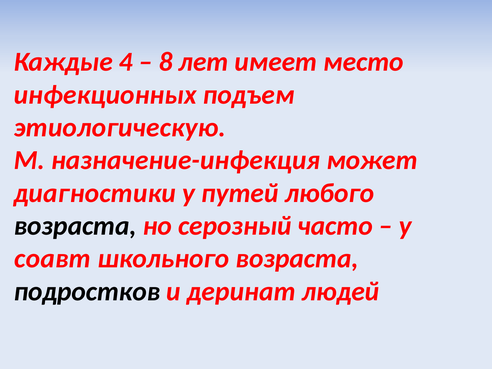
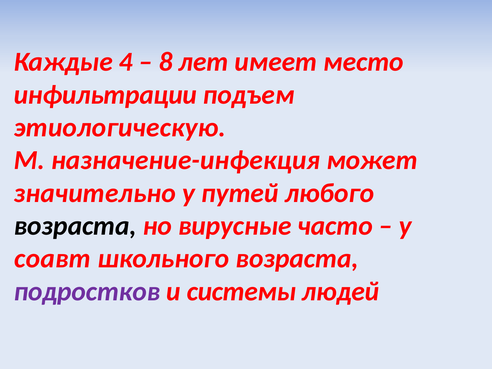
инфекционных: инфекционных -> инфильтрации (105, 95)
диагностики: диагностики -> значительно (95, 193)
серозный: серозный -> вирусные (235, 226)
подростков colour: black -> purple (87, 291)
деринат: деринат -> системы (241, 291)
